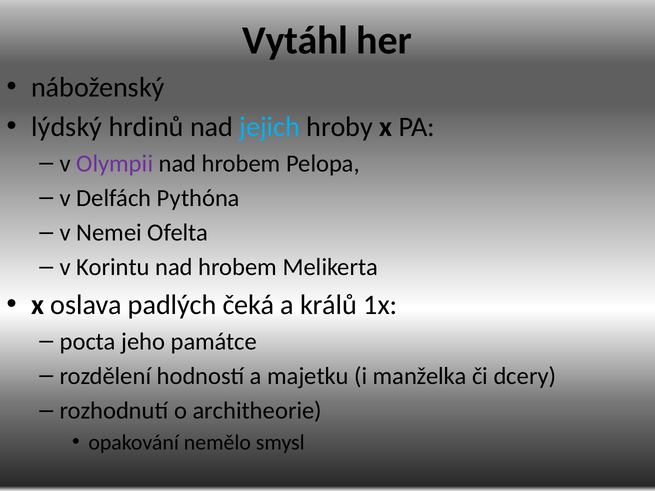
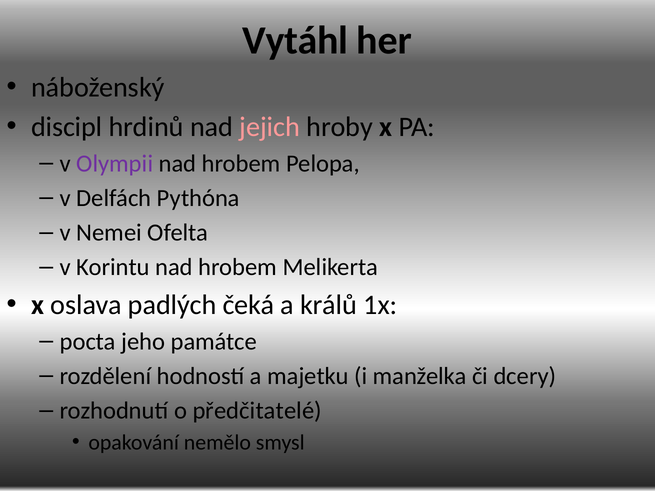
lýdský: lýdský -> discipl (67, 127)
jejich colour: light blue -> pink (270, 127)
architheorie: architheorie -> předčitatelé (257, 411)
